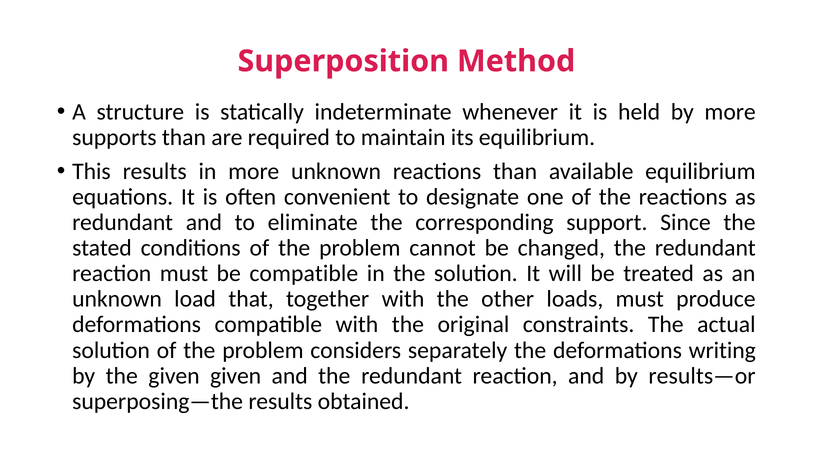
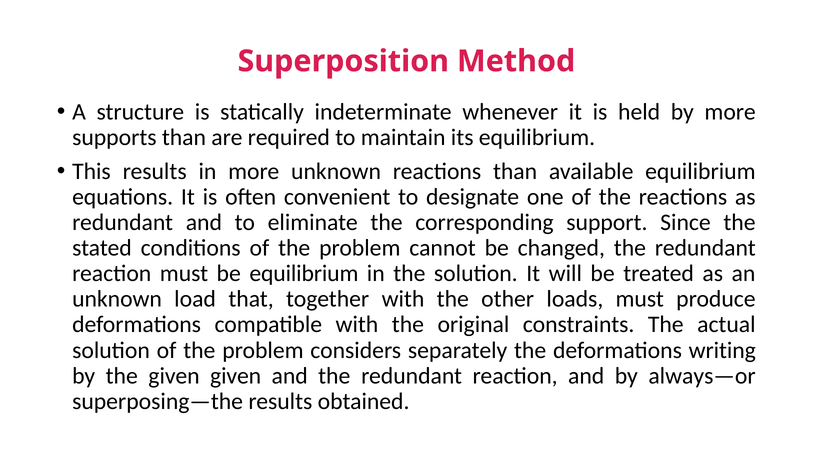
be compatible: compatible -> equilibrium (304, 274)
results—or: results—or -> always—or (702, 376)
